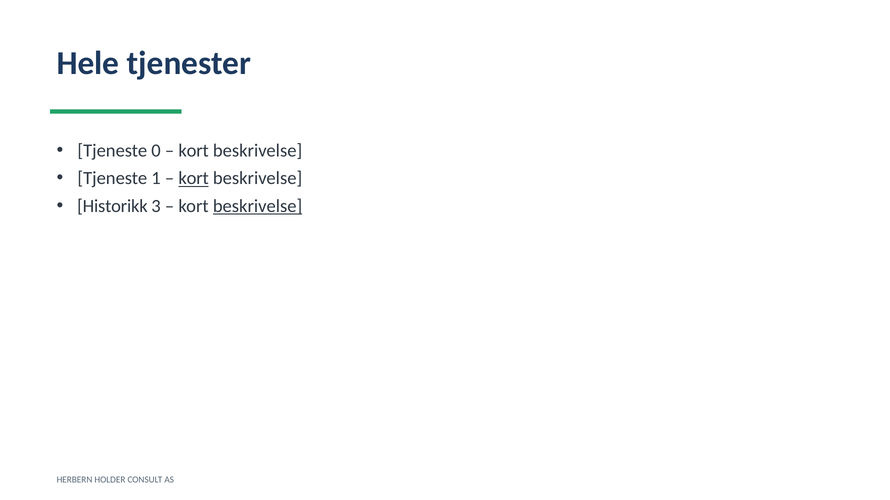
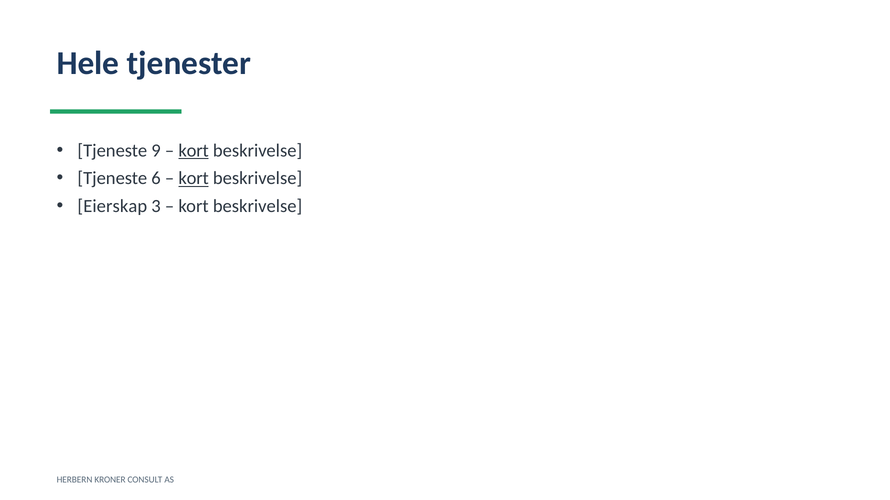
0: 0 -> 9 (156, 151)
kort underline: none -> present (194, 151)
1: 1 -> 6 (156, 179)
Historikk: Historikk -> Eierskap (112, 206)
beskrivelse underline: present -> none (258, 206)
HOLDER: HOLDER -> KRONER (110, 480)
